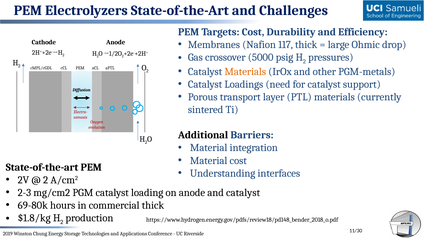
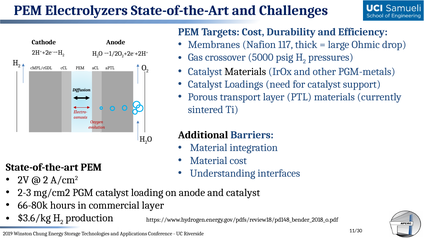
Materials colour: orange -> black (245, 72)
69-80k: 69-80k -> 66-80k (33, 206)
commercial thick: thick -> layer (153, 206)
$1.8/kg: $1.8/kg -> $3.6/kg (34, 219)
